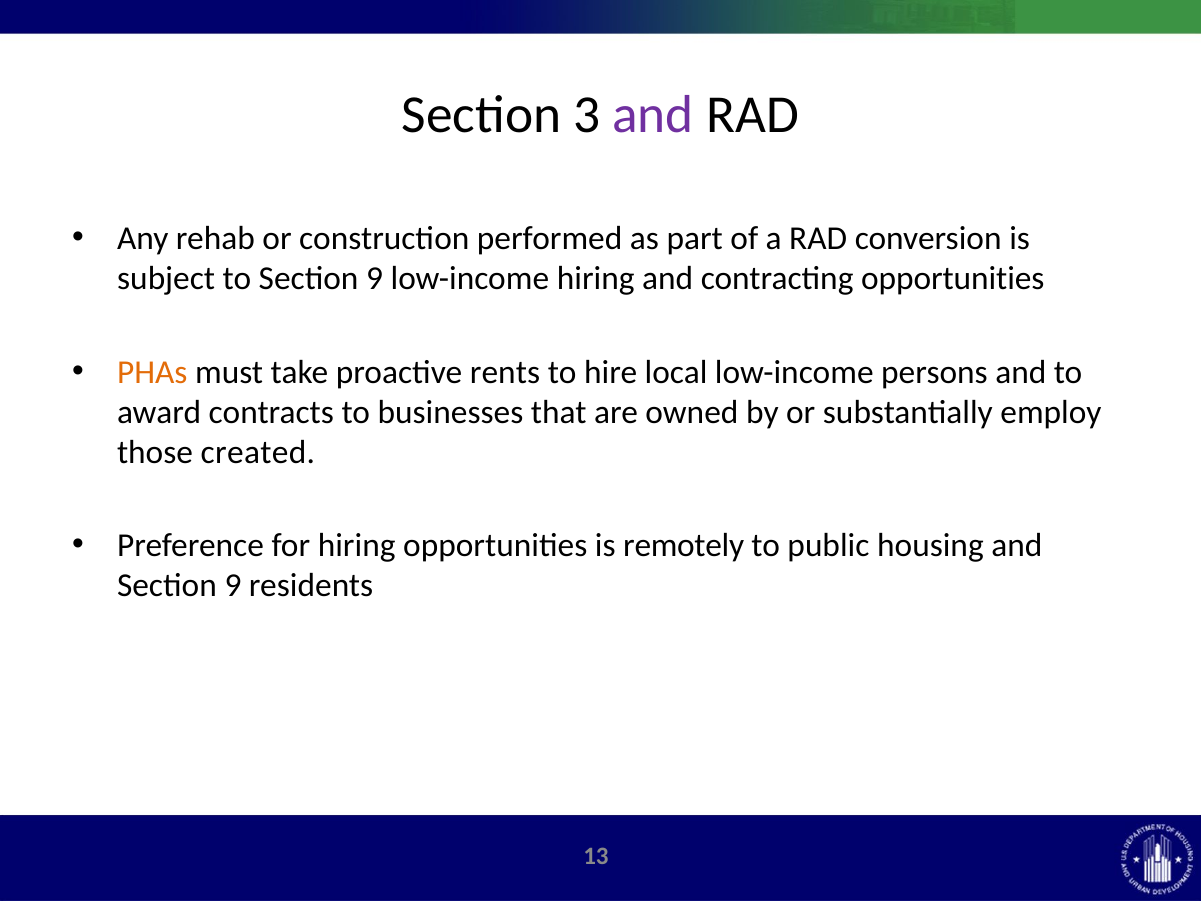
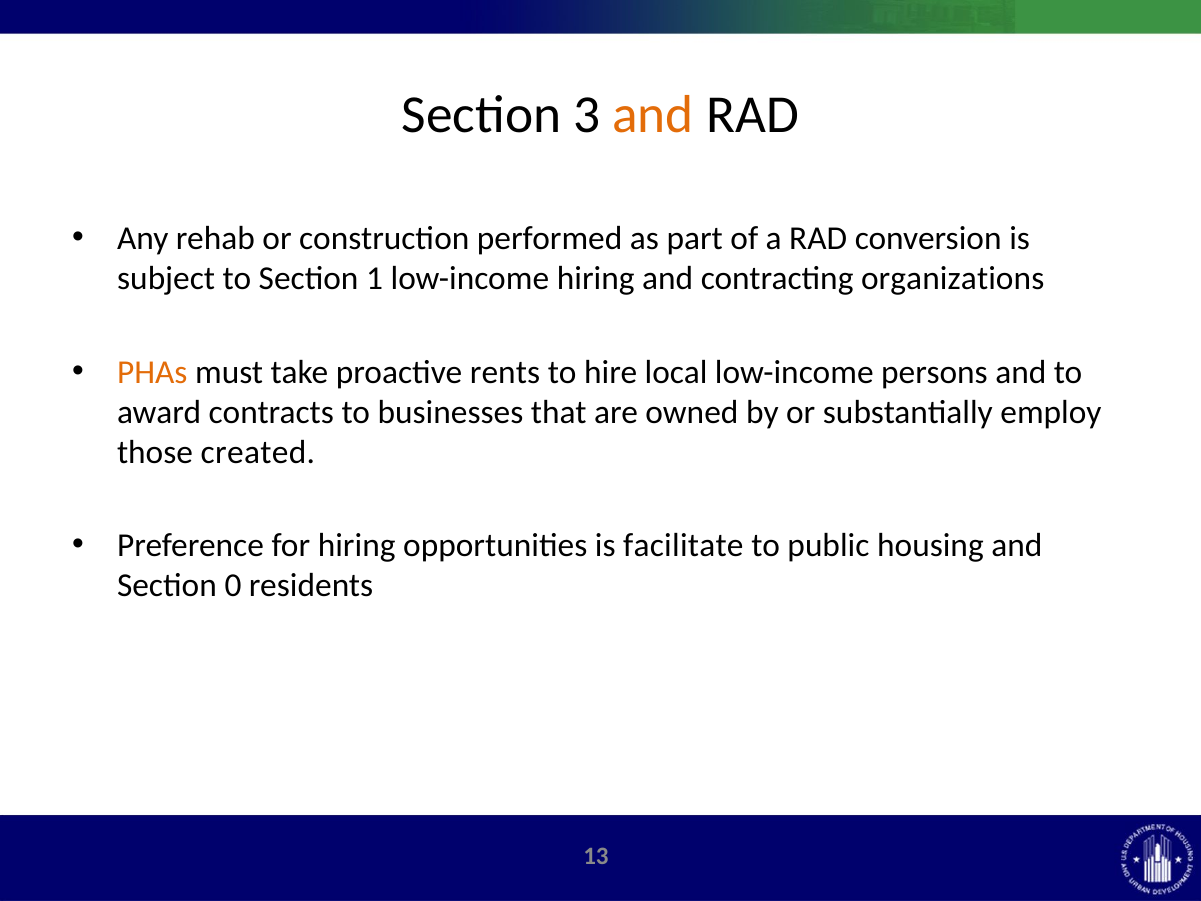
and colour: purple -> orange (653, 115)
to Section 9: 9 -> 1 (375, 279)
contracting opportunities: opportunities -> organizations (953, 279)
remotely: remotely -> facilitate (683, 546)
9: 9 -> 0 (233, 586)
